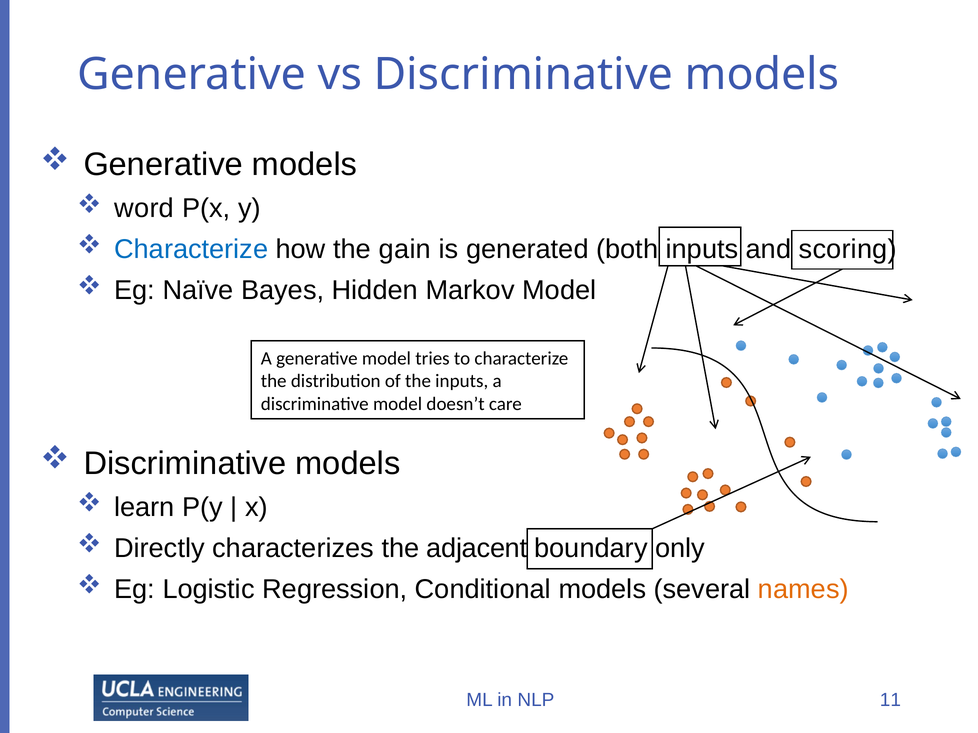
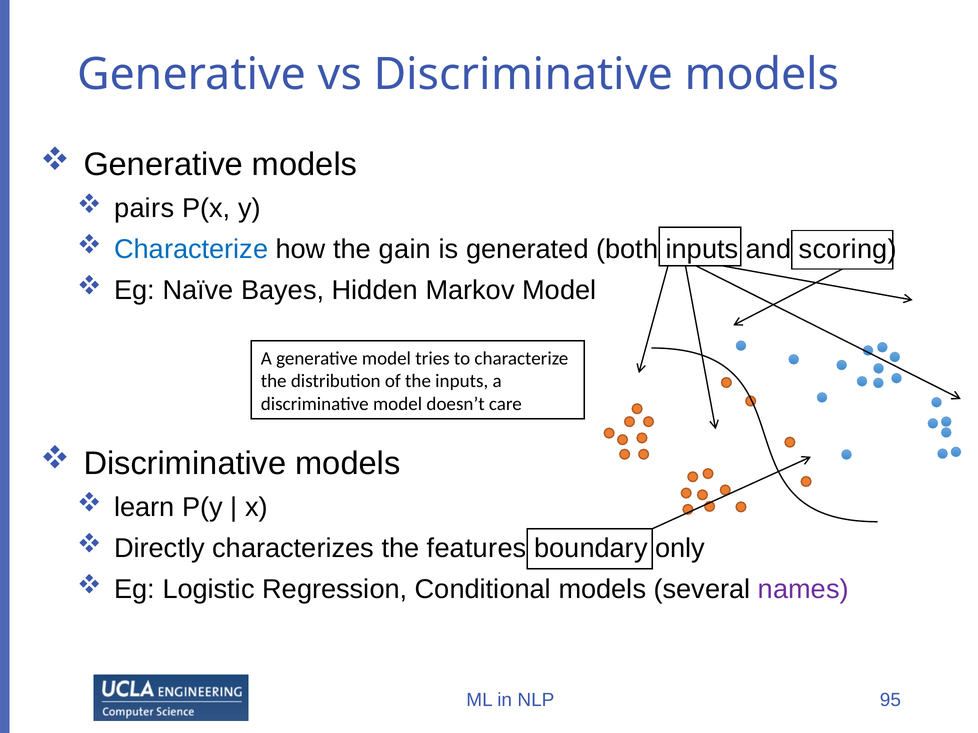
word: word -> pairs (144, 209)
adjacent: adjacent -> features (477, 549)
names colour: orange -> purple (803, 590)
11: 11 -> 95 (890, 701)
